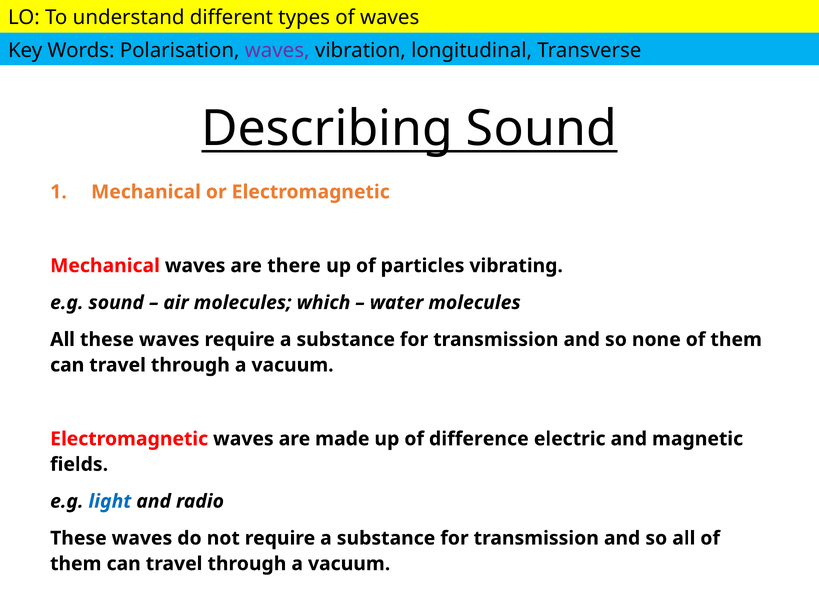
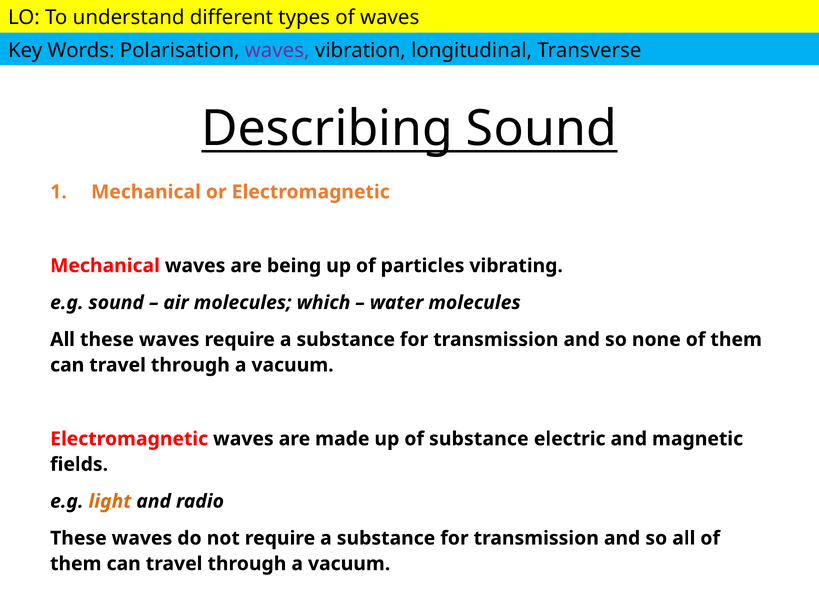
there: there -> being (294, 266)
of difference: difference -> substance (479, 439)
light colour: blue -> orange (110, 502)
